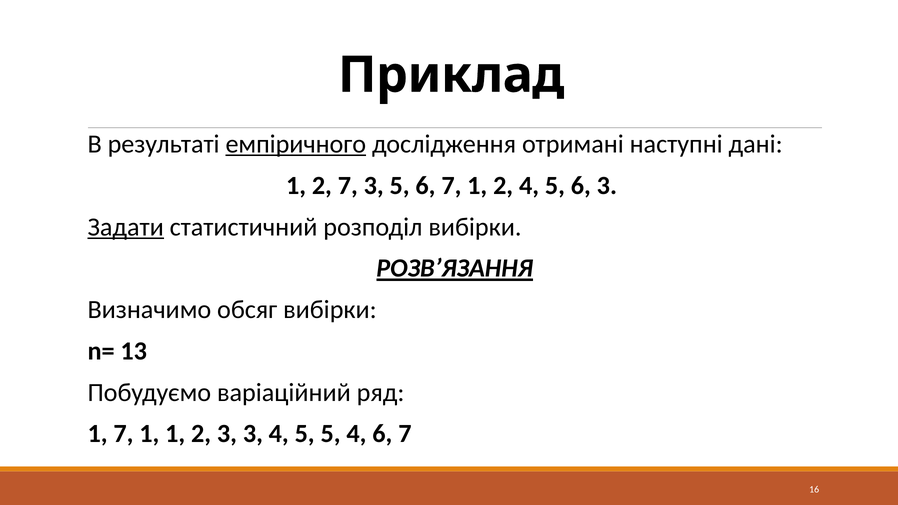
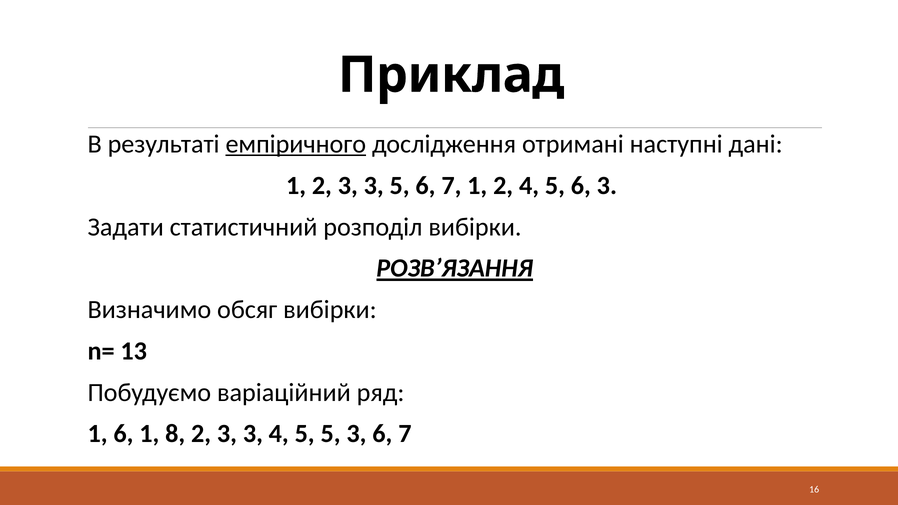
1 2 7: 7 -> 3 (348, 186)
Задати underline: present -> none (126, 227)
1 7: 7 -> 6 (123, 434)
1 1: 1 -> 8 (175, 434)
5 4: 4 -> 3 (356, 434)
